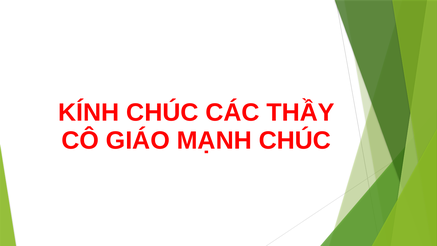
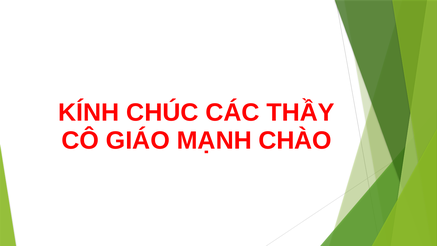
MẠNH CHÚC: CHÚC -> CHÀO (295, 140)
